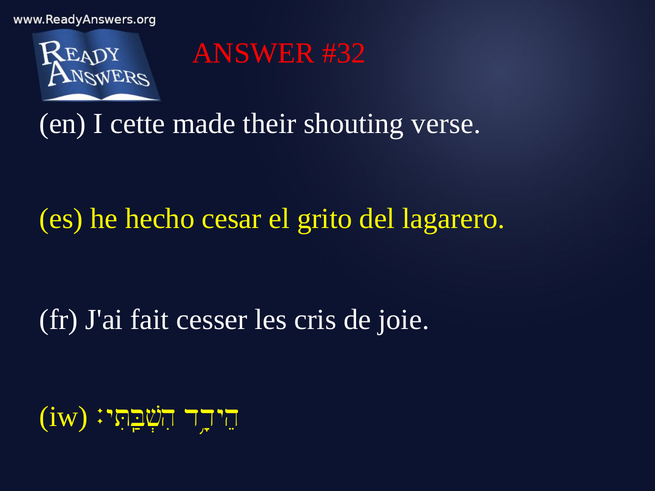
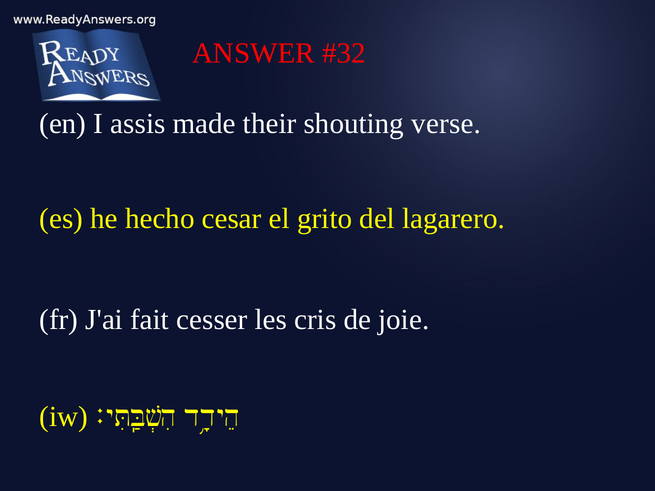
cette: cette -> assis (138, 124)
